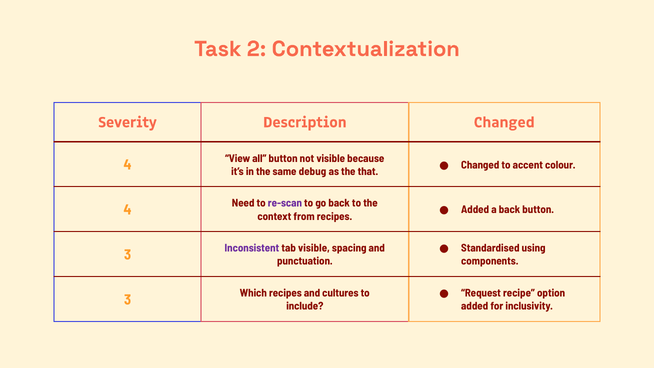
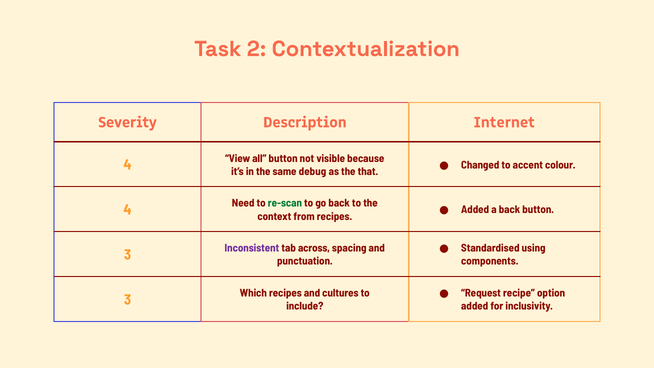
Description Changed: Changed -> Internet (504, 122)
re-scan colour: purple -> green (285, 203)
tab visible: visible -> across (314, 248)
